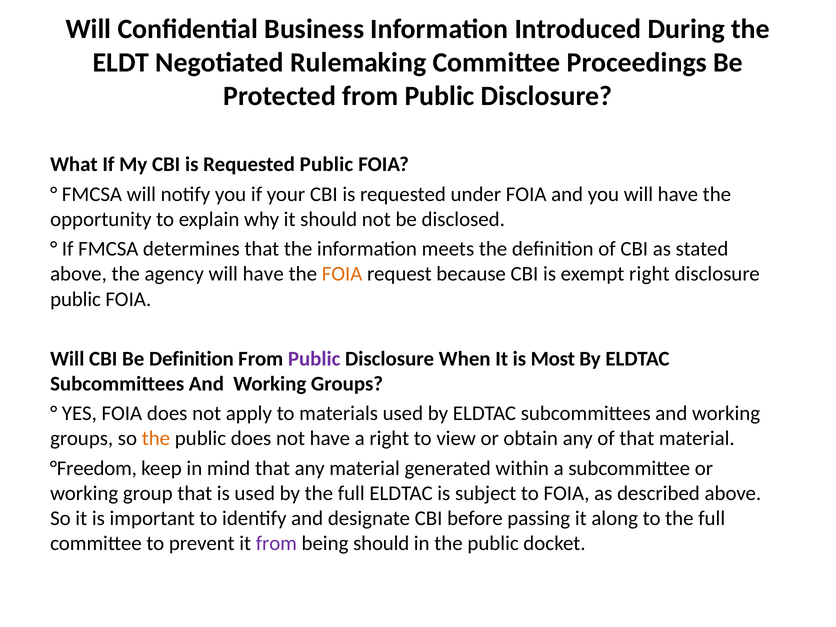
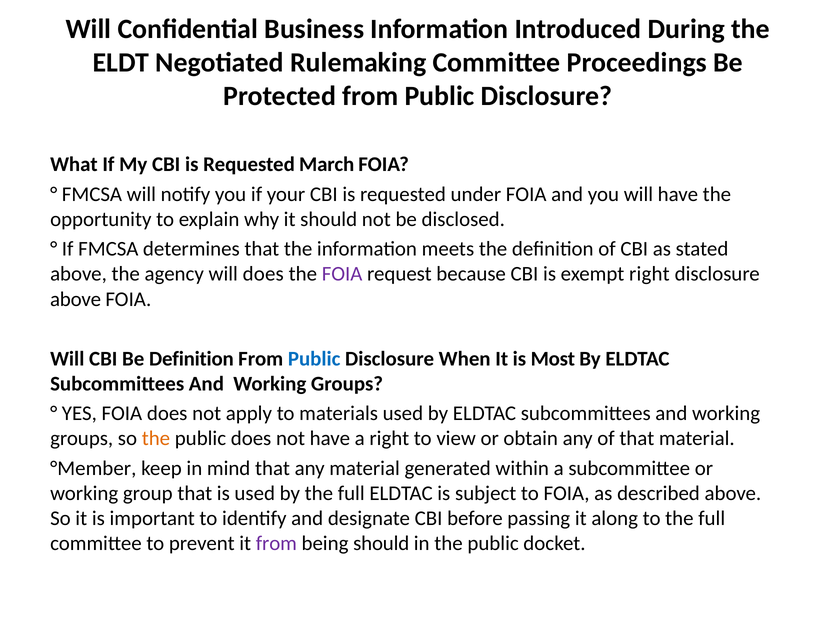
Requested Public: Public -> March (327, 164)
agency will have: have -> does (263, 274)
FOIA colour: orange -> purple (342, 274)
public: public -> above (76, 299)
Public colour: purple -> blue (314, 359)
°Freedom: °Freedom -> °Member (93, 468)
